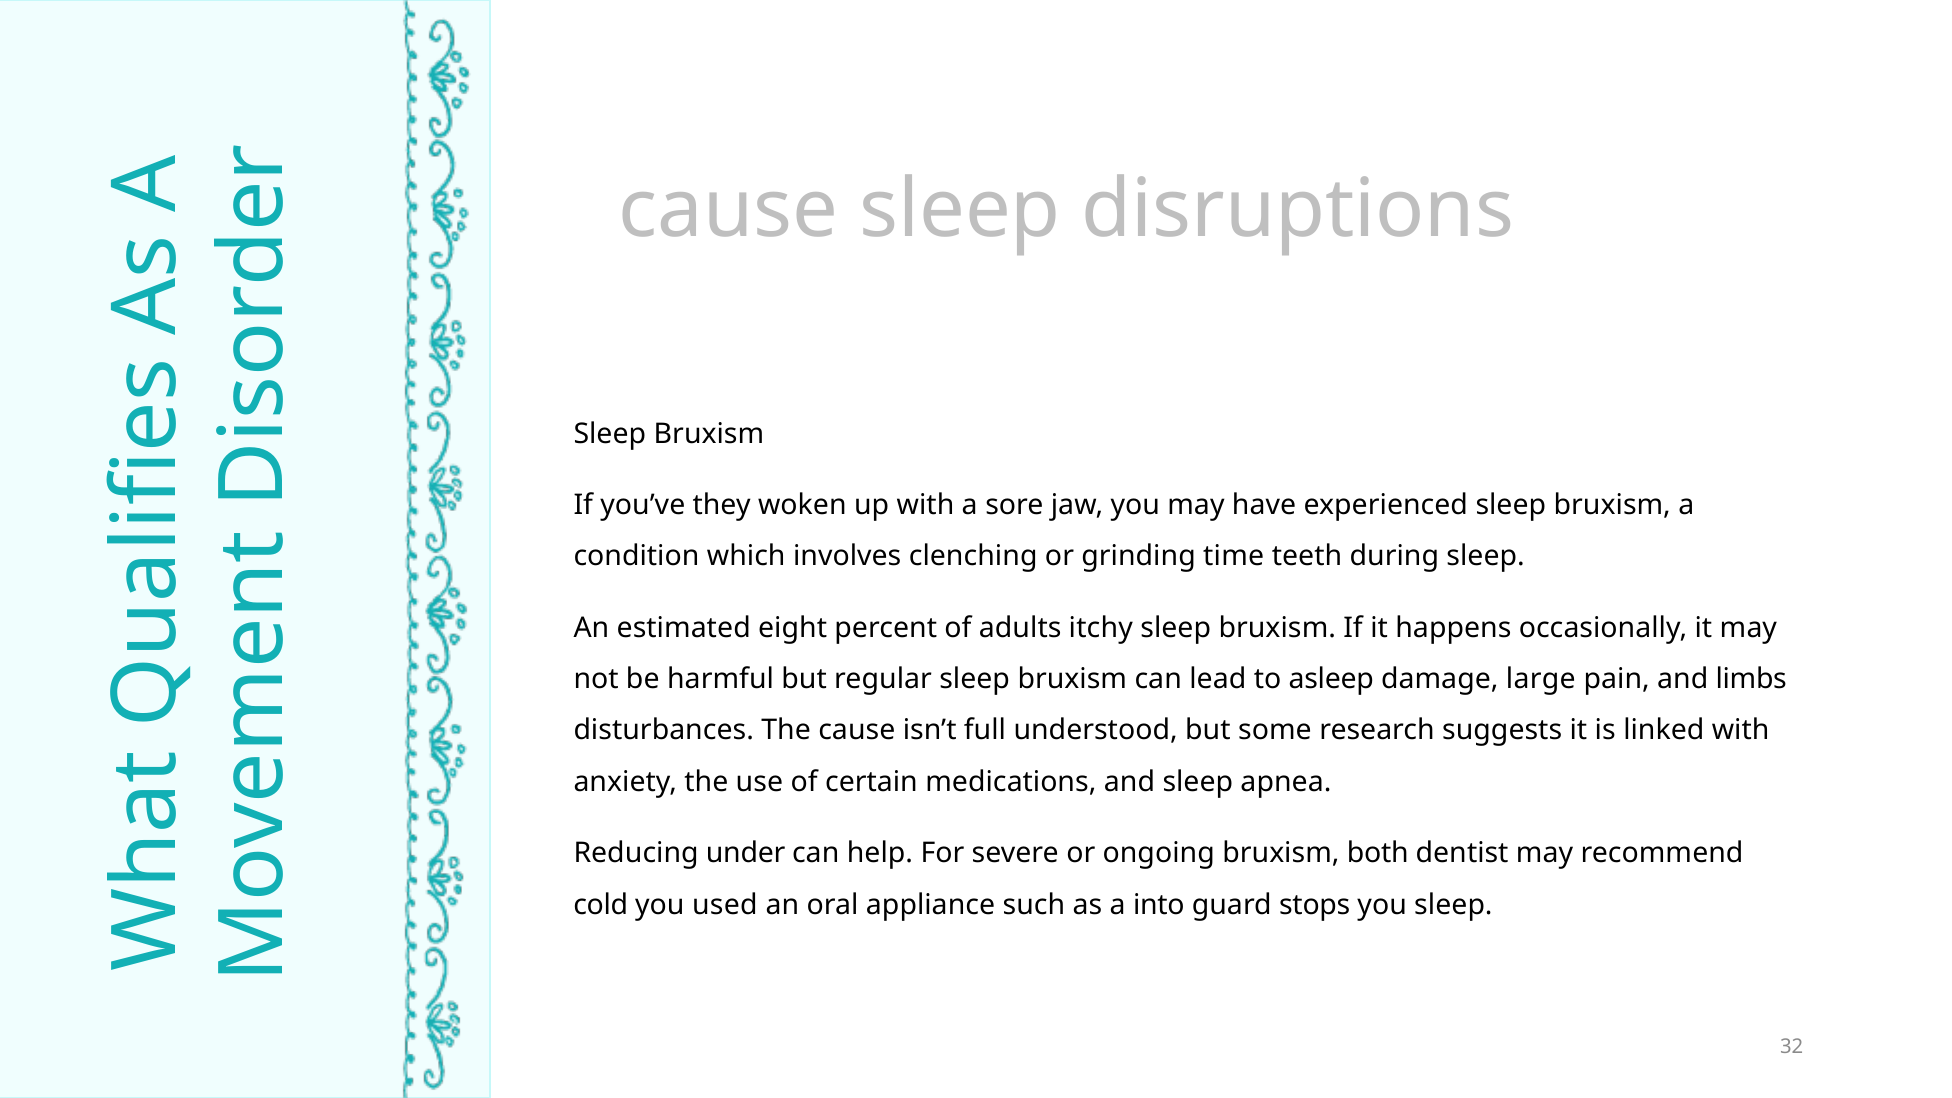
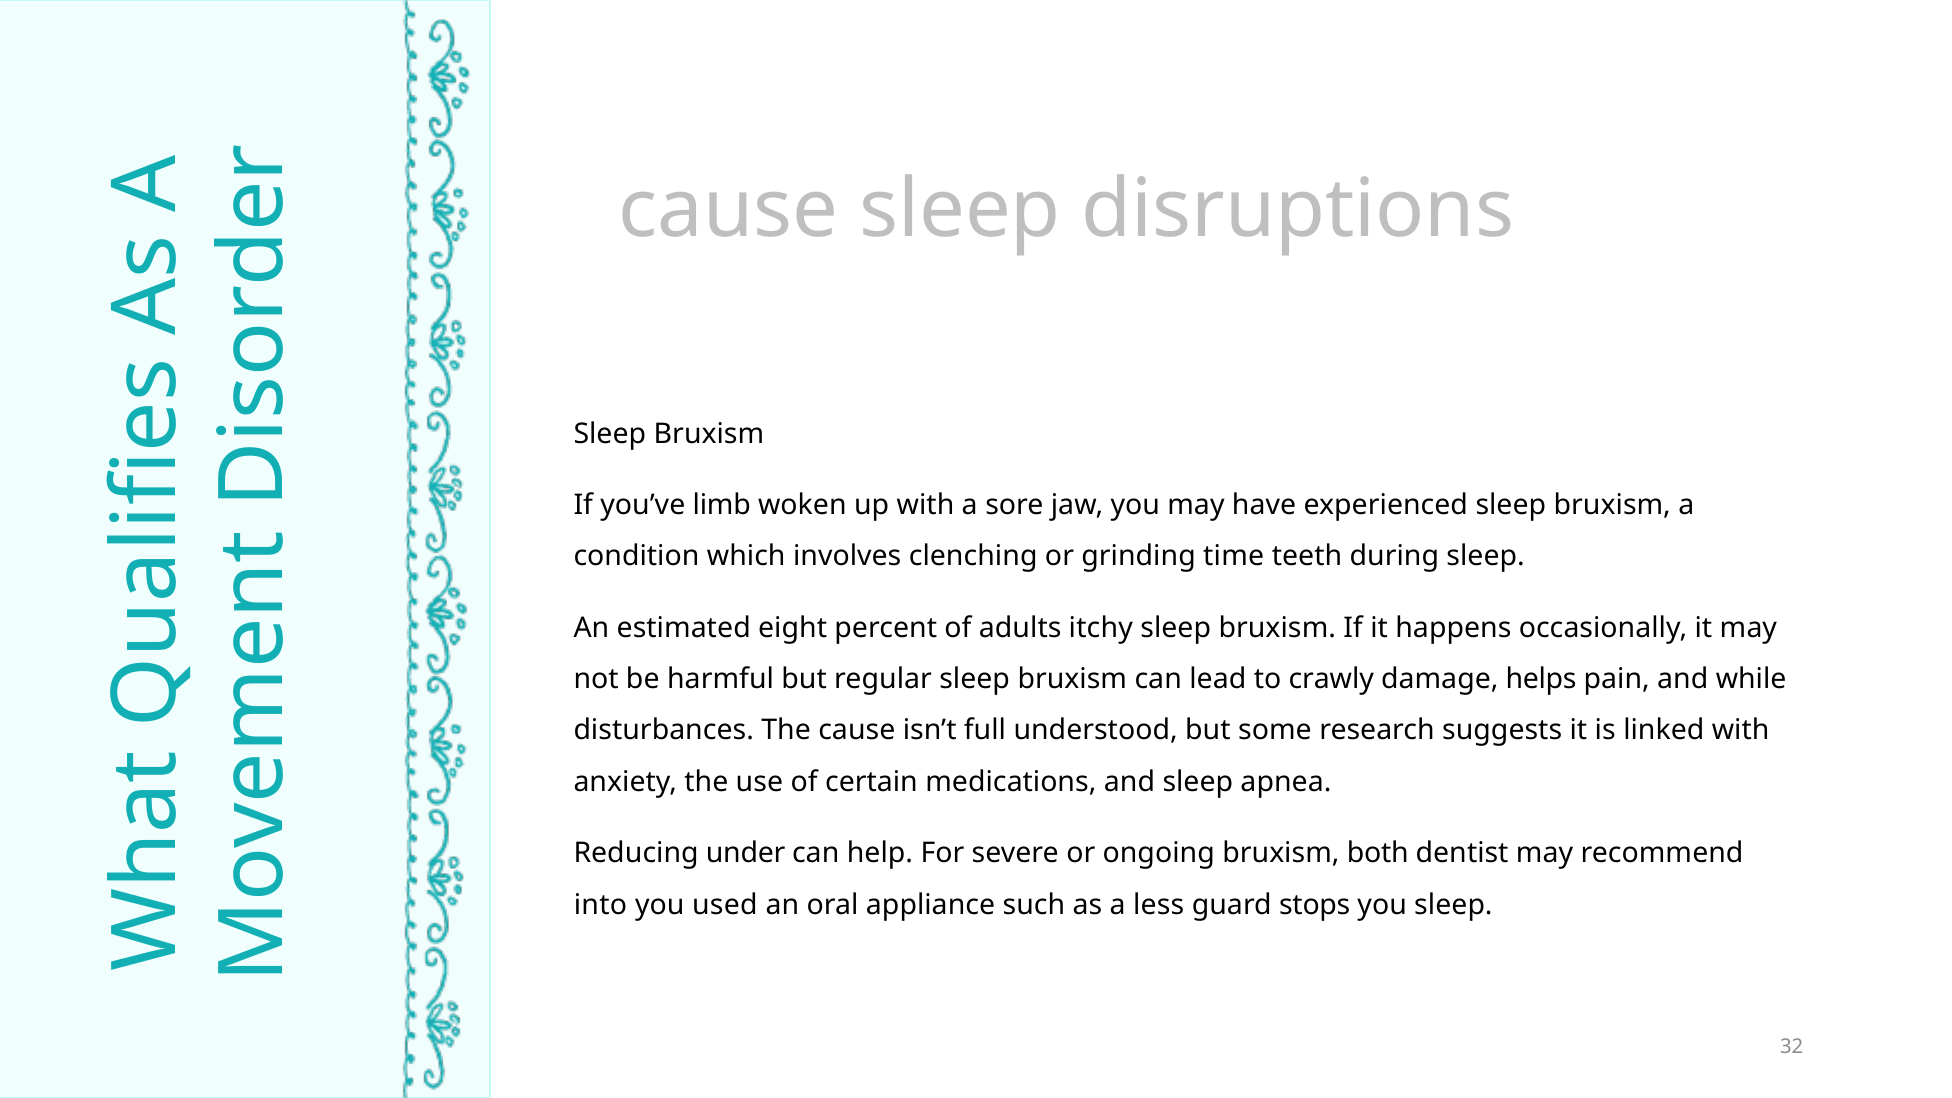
they: they -> limb (722, 505)
asleep: asleep -> crawly (1331, 679)
large: large -> helps (1541, 679)
limbs: limbs -> while (1751, 679)
cold: cold -> into (600, 905)
into: into -> less (1159, 905)
